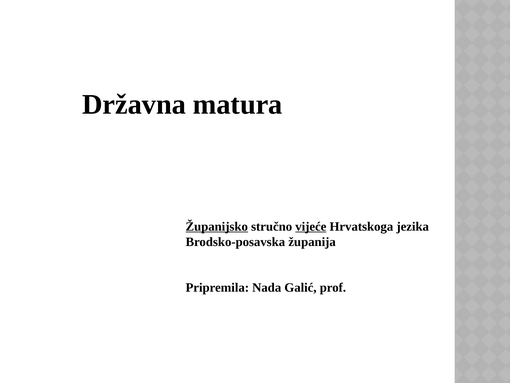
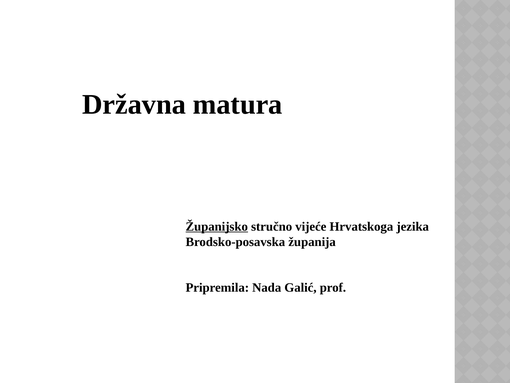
vijeće underline: present -> none (311, 226)
